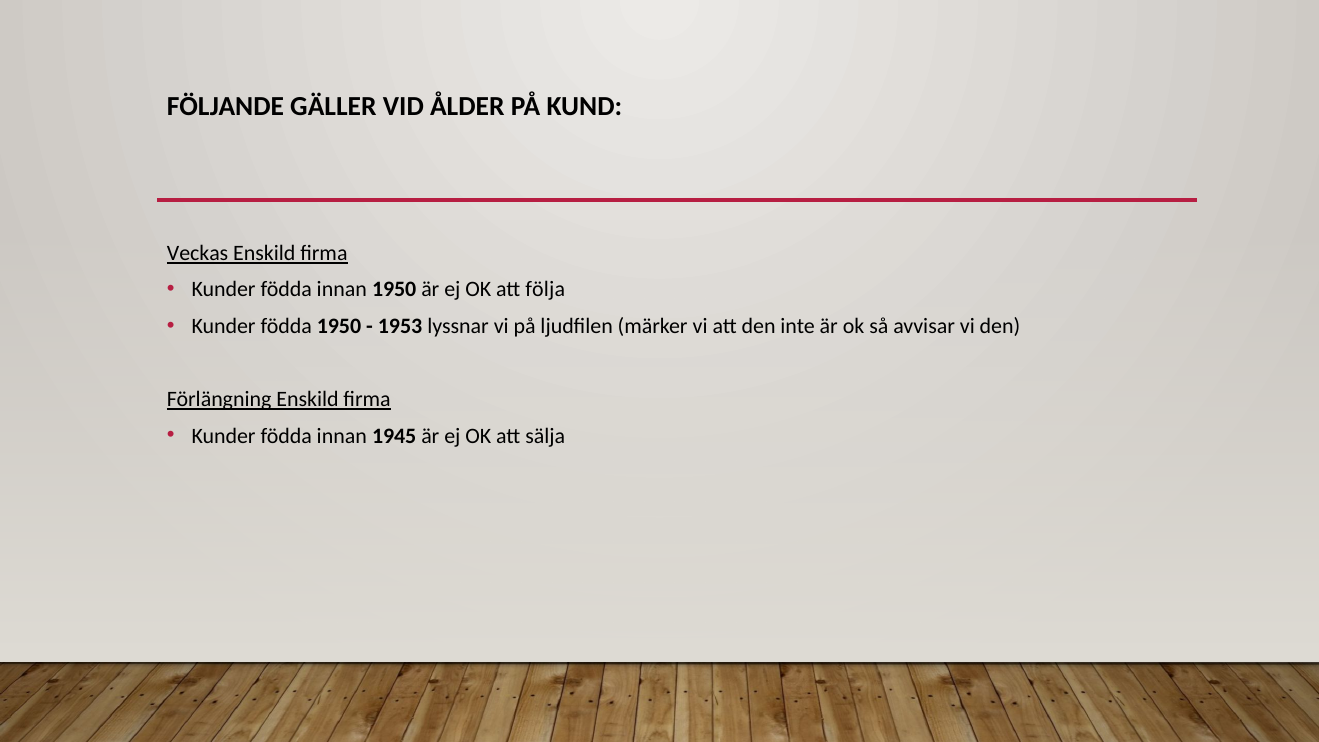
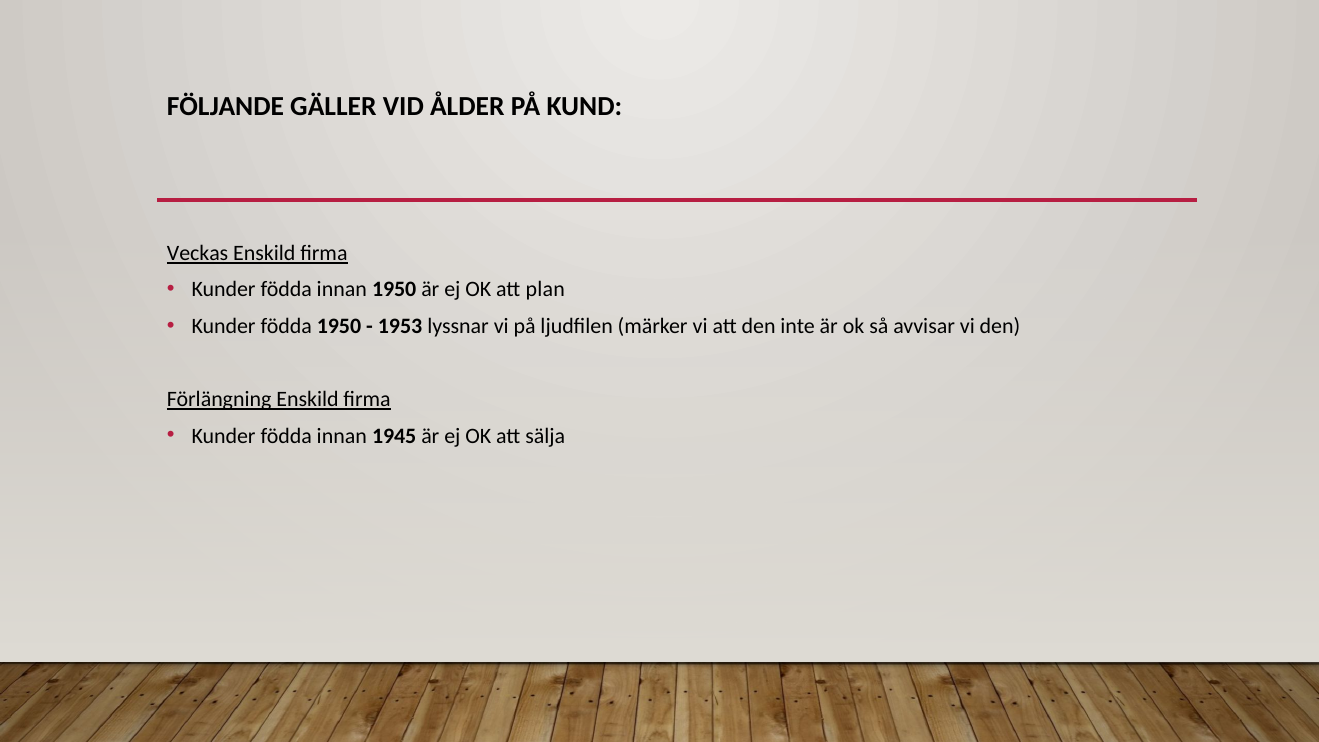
följa: följa -> plan (545, 290)
